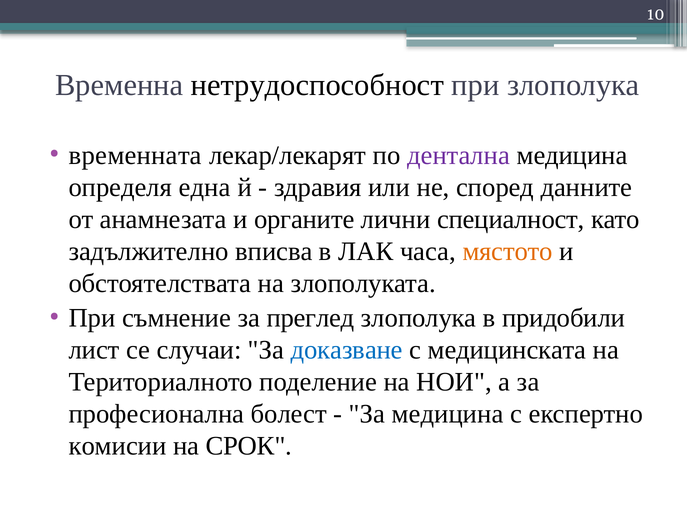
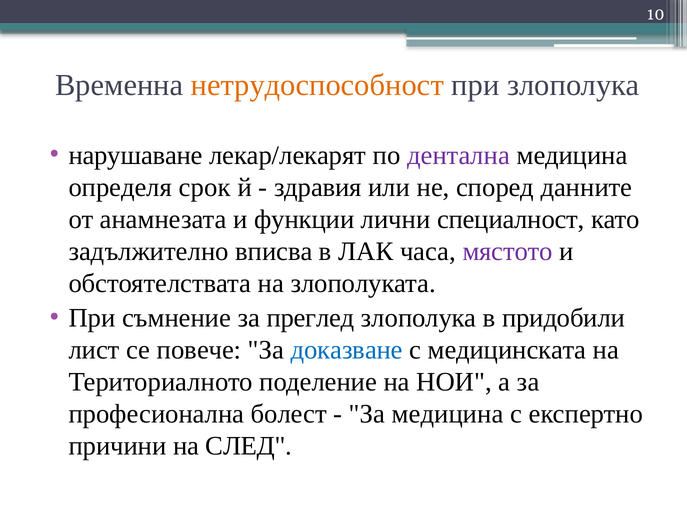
нетрудоспособност colour: black -> orange (317, 85)
временната: временната -> нарушаване (136, 155)
една: една -> срок (205, 187)
органите: органите -> функции (304, 219)
мястото colour: orange -> purple (508, 251)
случаи: случаи -> повече (199, 350)
комисии: комисии -> причини (118, 446)
СРОК: СРОК -> СЛЕД (249, 446)
